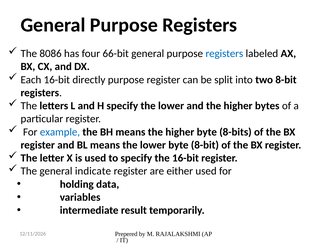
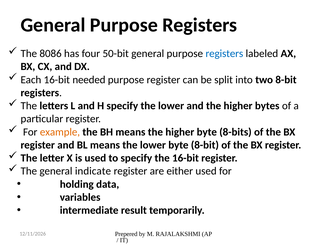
66-bit: 66-bit -> 50-bit (116, 54)
directly: directly -> needed (89, 80)
example colour: blue -> orange (60, 132)
